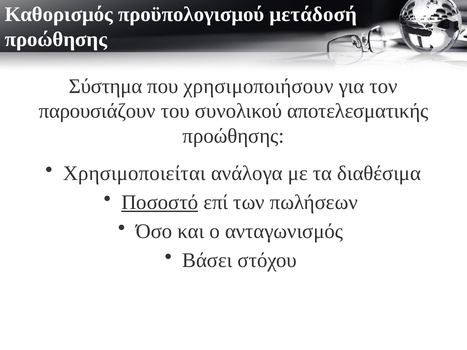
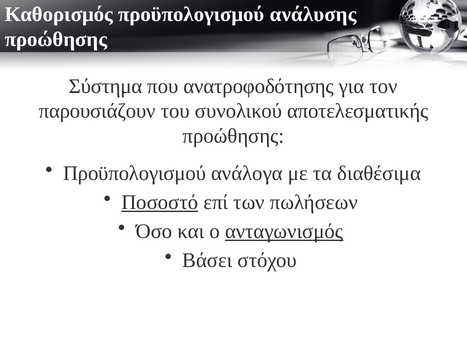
μετάδοσή: μετάδοσή -> ανάλυσης (313, 14)
χρησιμοποιήσουν: χρησιμοποιήσουν -> ανατροφοδότησης (259, 86)
Χρησιμοποιείται: Χρησιμοποιείται -> Προϋπολογισμού (135, 173)
ανταγωνισμός underline: none -> present (284, 232)
